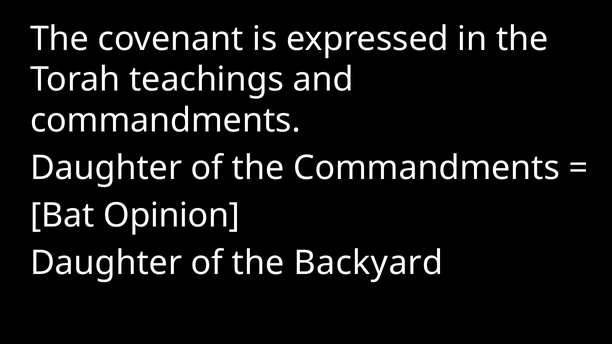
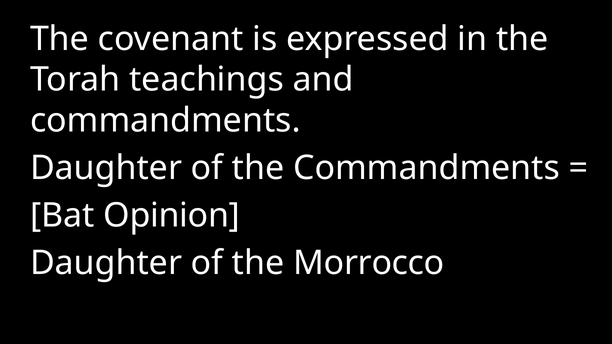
Backyard: Backyard -> Morrocco (369, 263)
